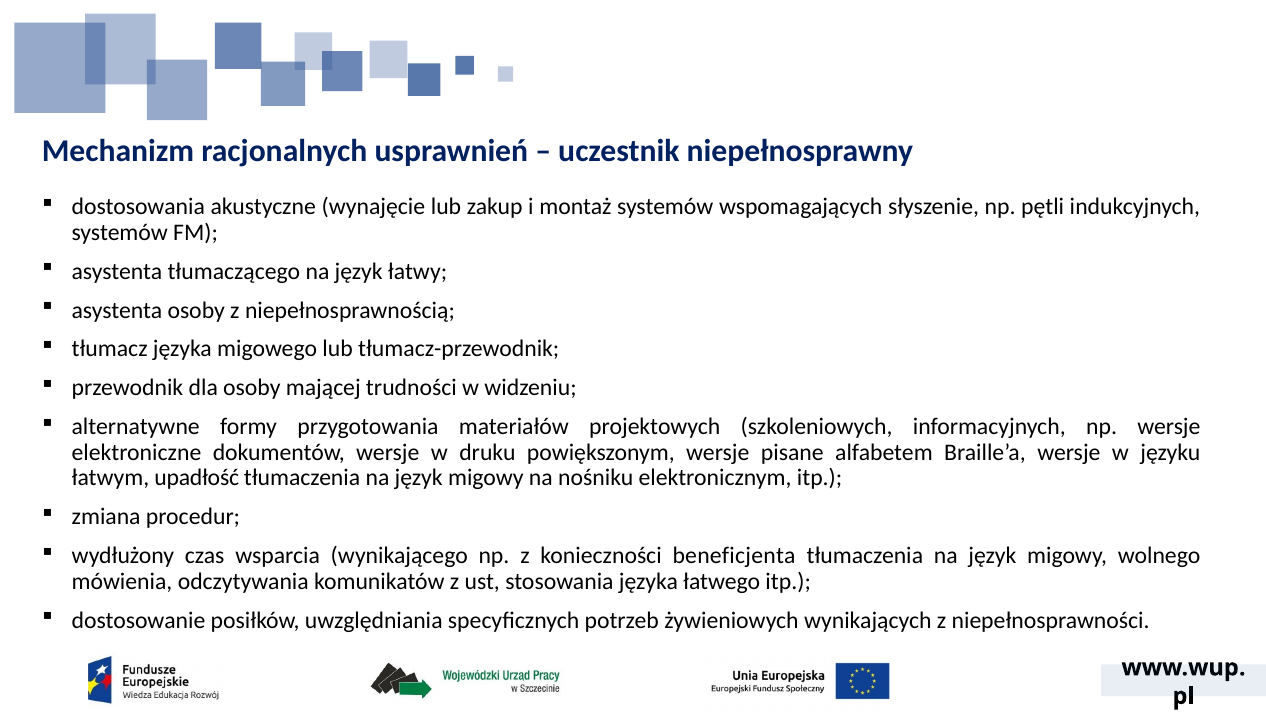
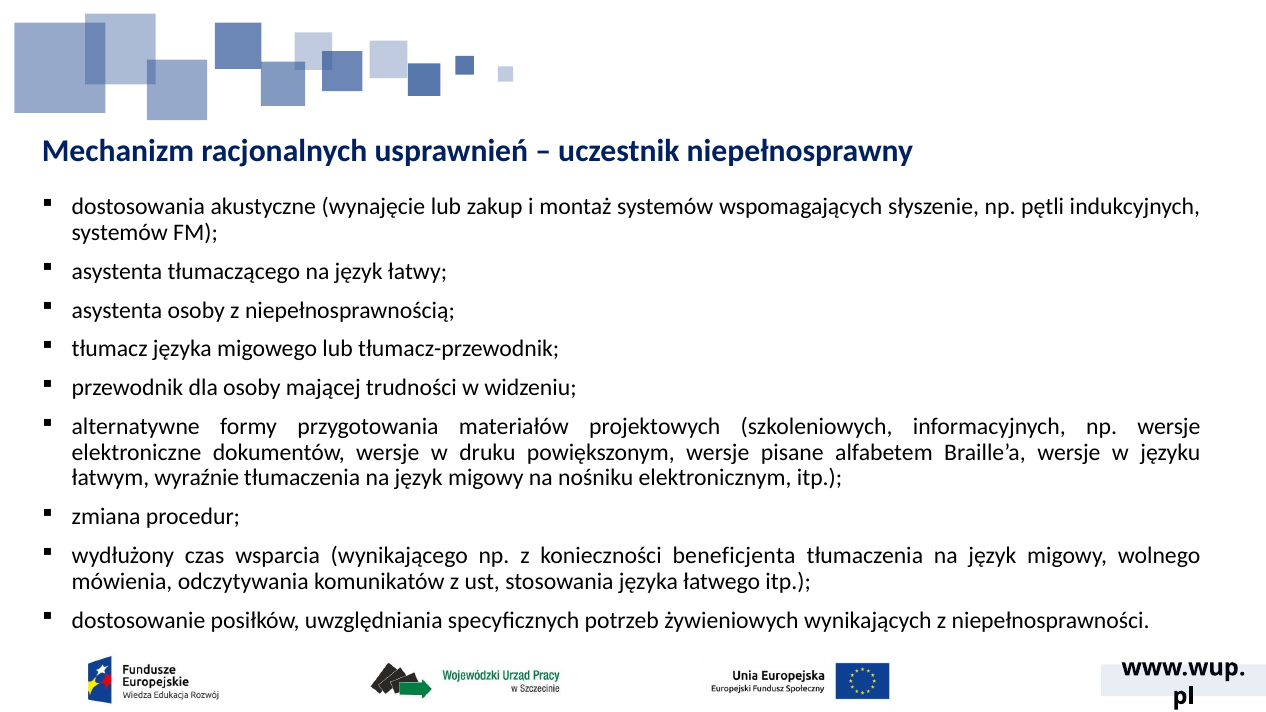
upadłość: upadłość -> wyraźnie (197, 478)
